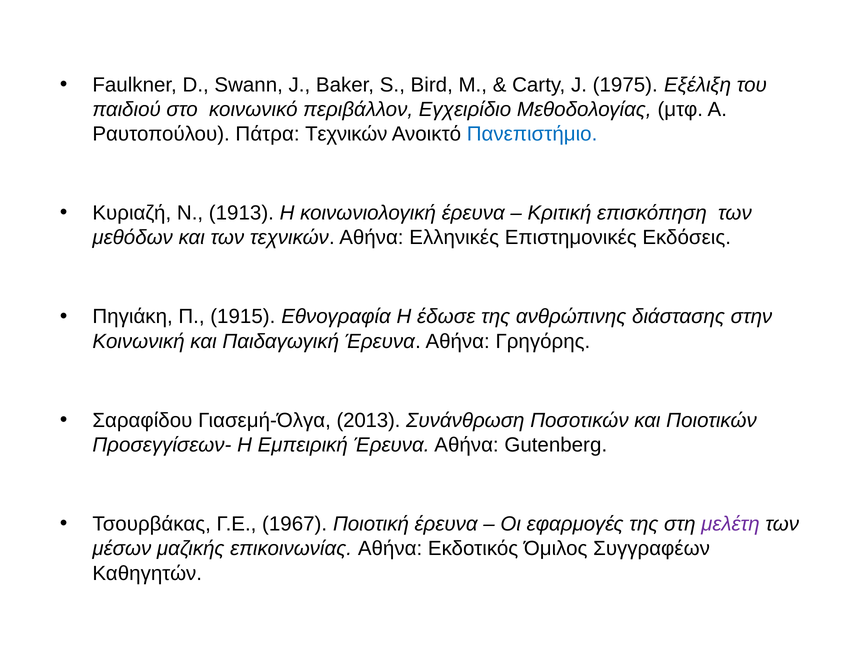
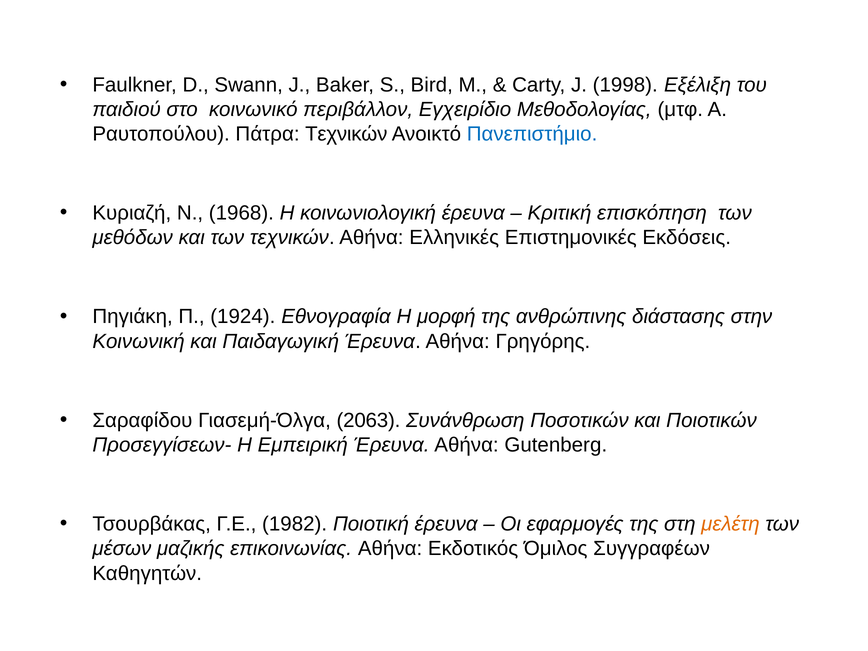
1975: 1975 -> 1998 (625, 85)
1913: 1913 -> 1968 (241, 213)
1915: 1915 -> 1924 (243, 317)
έδωσε: έδωσε -> μορφή (446, 317)
2013: 2013 -> 2063 (368, 420)
1967: 1967 -> 1982 (295, 524)
μελέτη colour: purple -> orange (730, 524)
